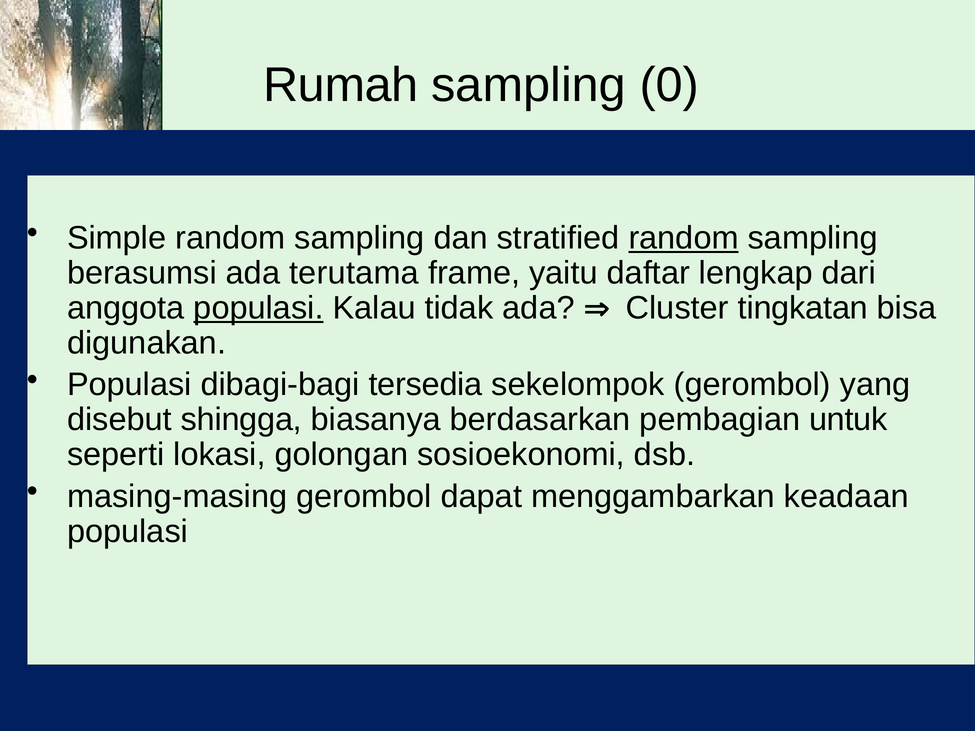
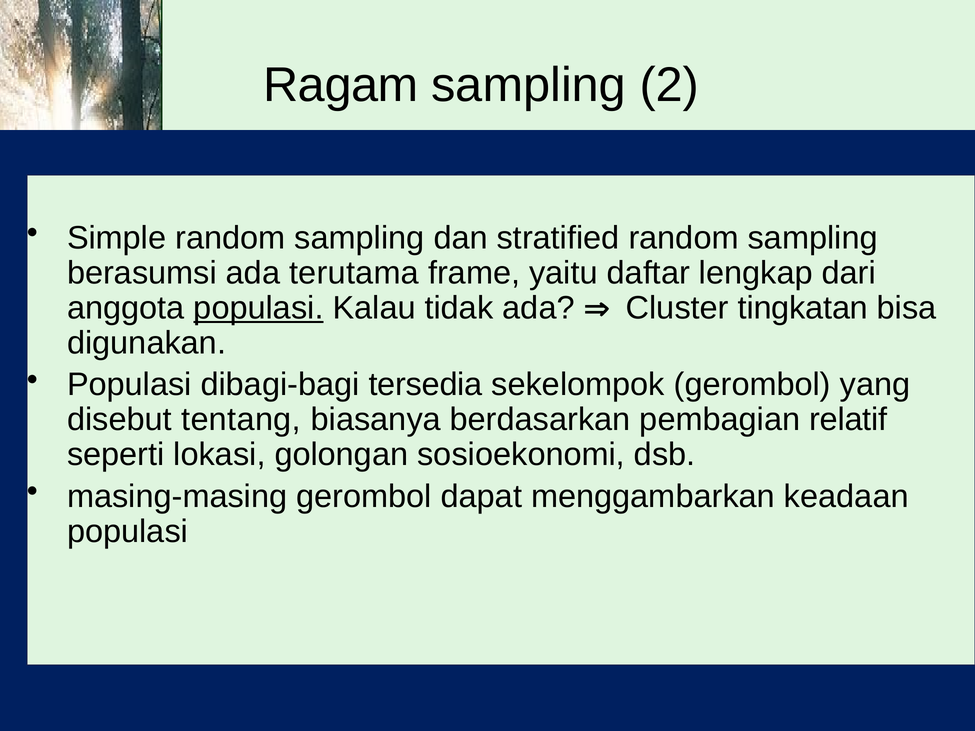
Rumah: Rumah -> Ragam (341, 85)
0: 0 -> 2 (669, 85)
random underline: present -> none (684, 238)
shingga: shingga -> tentang (241, 420)
untuk: untuk -> relatif (848, 420)
